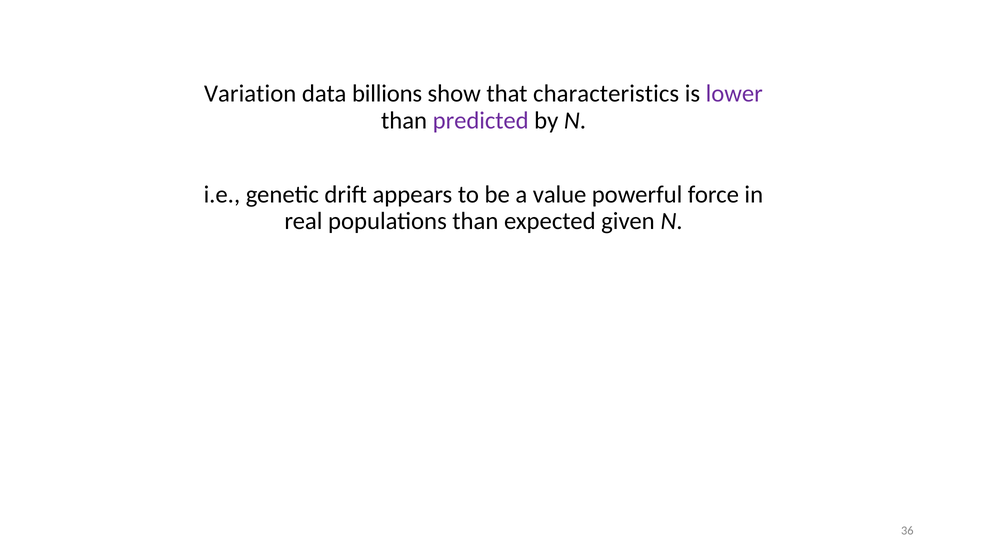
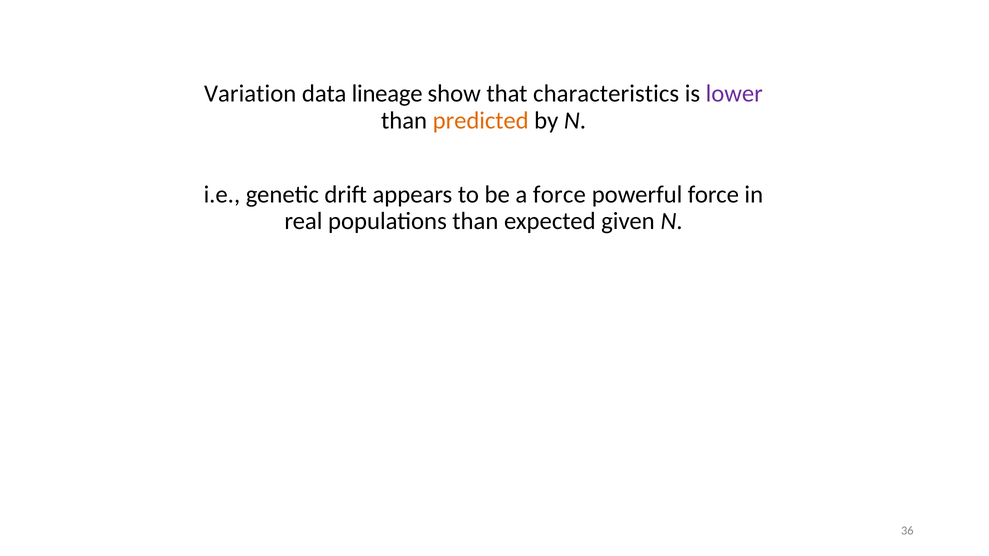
billions: billions -> lineage (387, 94)
predicted colour: purple -> orange (481, 121)
a value: value -> force (559, 195)
